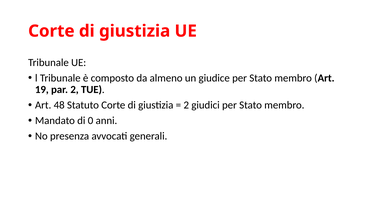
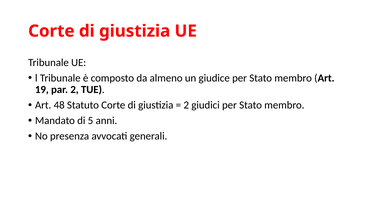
0: 0 -> 5 (91, 120)
